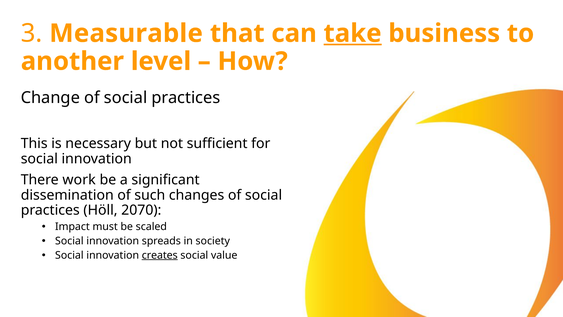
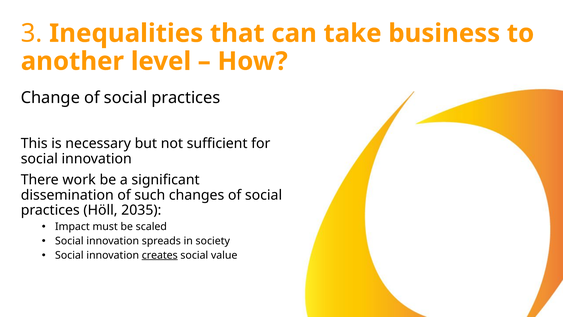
Measurable: Measurable -> Inequalities (126, 33)
take underline: present -> none (353, 33)
2070: 2070 -> 2035 (141, 210)
